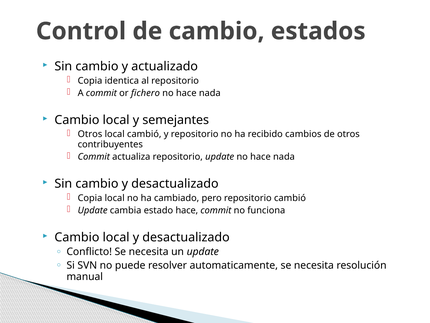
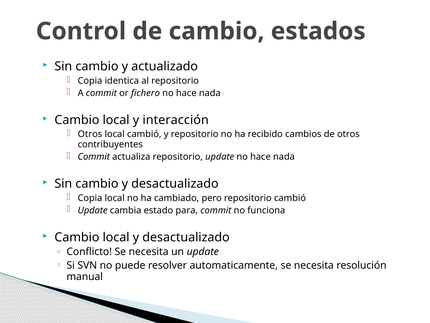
semejantes: semejantes -> interacción (176, 120)
estado hace: hace -> para (187, 210)
